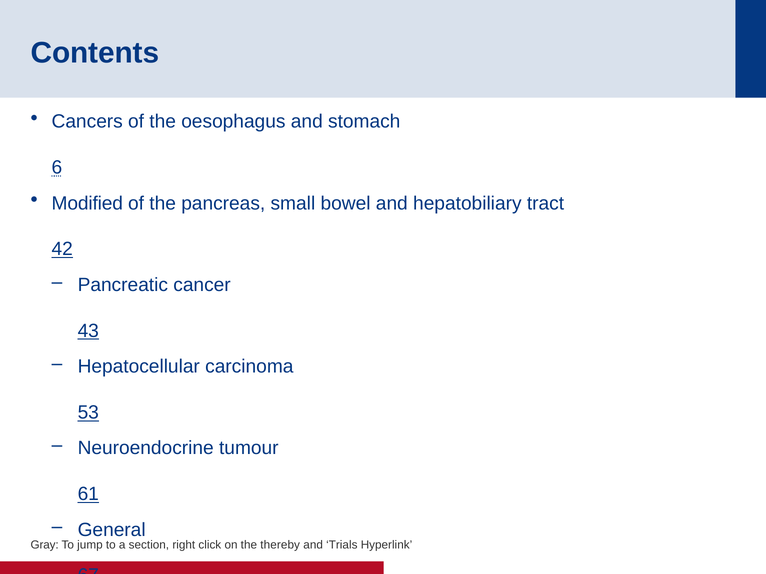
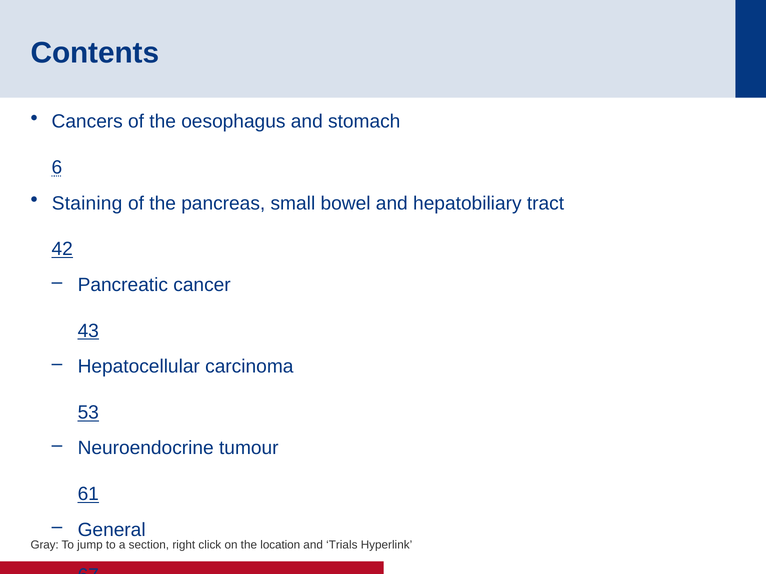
Modified: Modified -> Staining (87, 203)
thereby: thereby -> location (280, 545)
